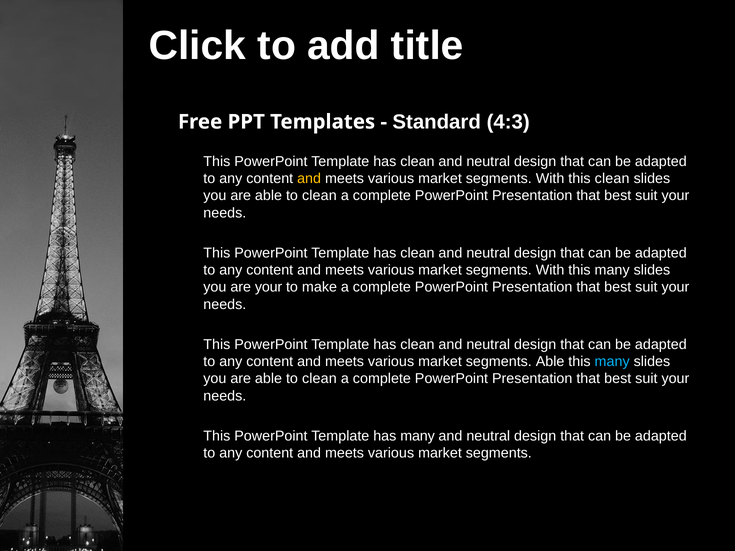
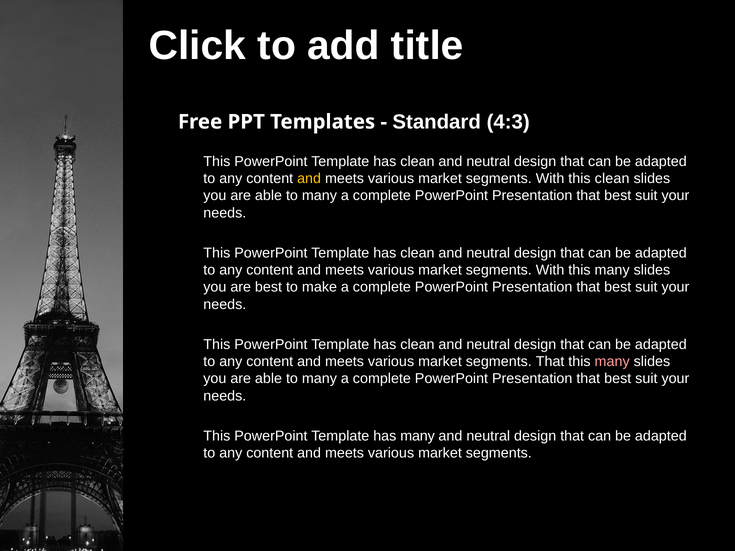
clean: clean -> many (319, 196)
are your: your -> best (268, 287)
segments Able: Able -> That (550, 362)
many colour: light blue -> pink (612, 362)
clean: clean -> many (319, 379)
